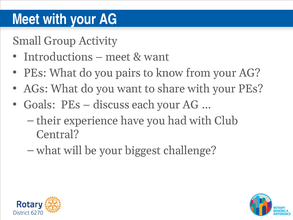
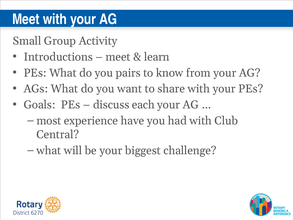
want: want -> learn (157, 57)
their: their -> most (49, 121)
